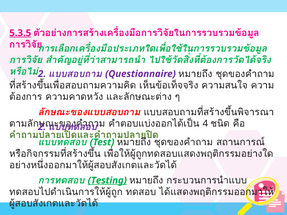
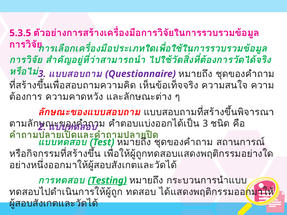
5.3.5 underline: present -> none (20, 33)
2: 2 -> 3 (42, 74)
4: 4 -> 3 (205, 124)
